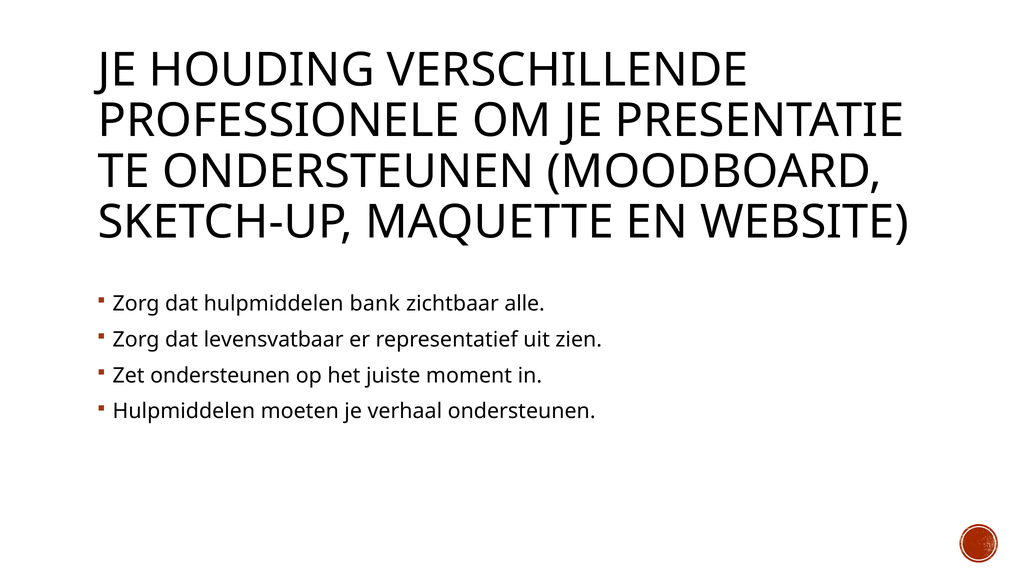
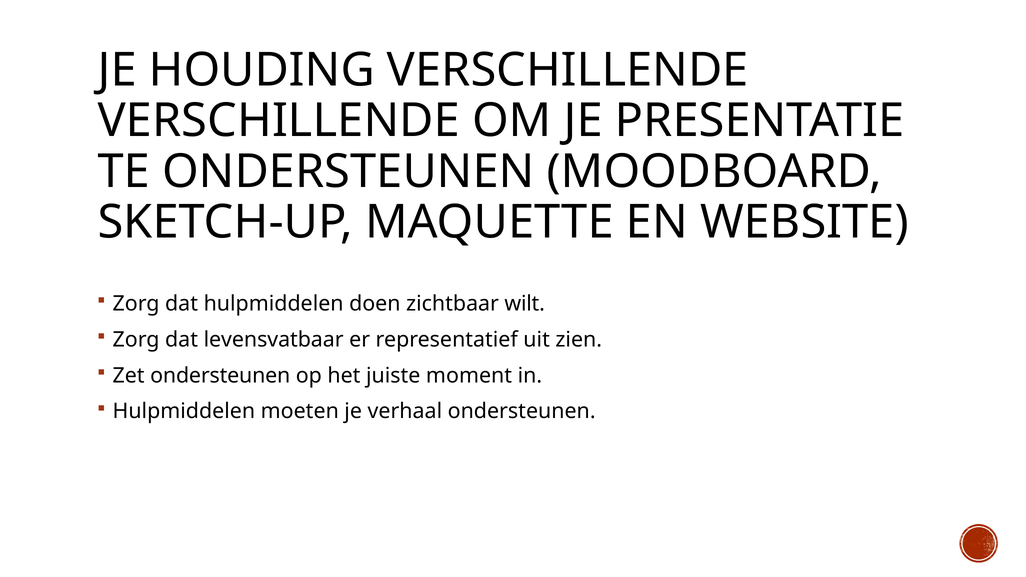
PROFESSIONELE: PROFESSIONELE -> VERSCHILLENDE (279, 121)
bank: bank -> doen (375, 304)
alle: alle -> wilt (525, 304)
